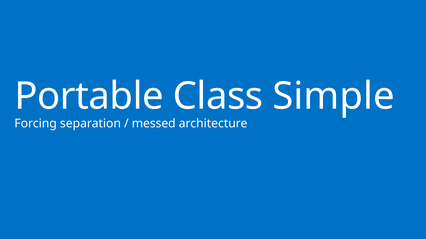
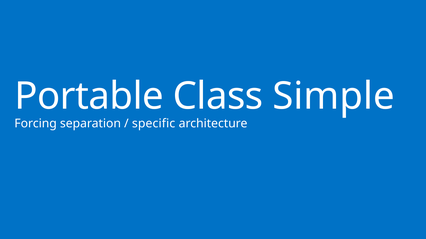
messed: messed -> specific (154, 124)
